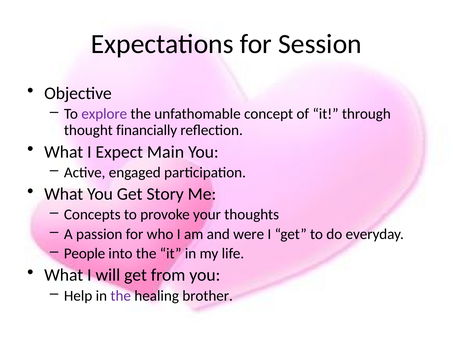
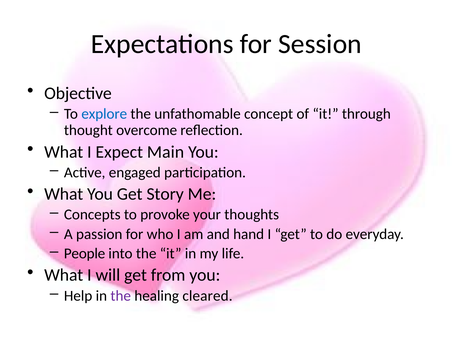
explore colour: purple -> blue (104, 114)
financially: financially -> overcome (147, 130)
were: were -> hand (249, 234)
brother: brother -> cleared (208, 295)
